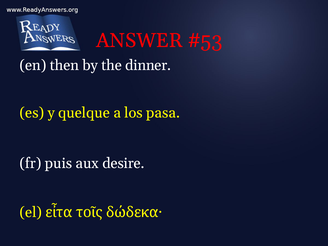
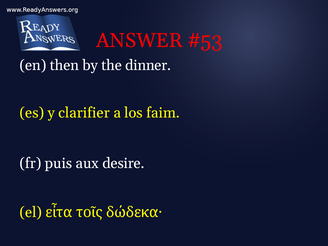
quelque: quelque -> clarifier (84, 113)
pasa: pasa -> faim (163, 113)
